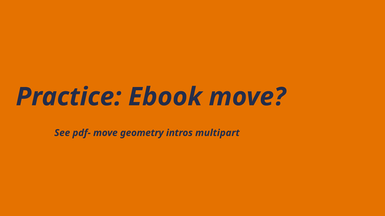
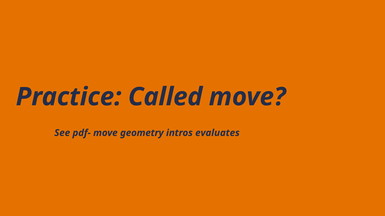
Ebook: Ebook -> Called (165, 97)
multipart: multipart -> evaluates (217, 133)
